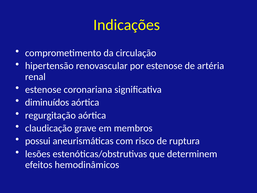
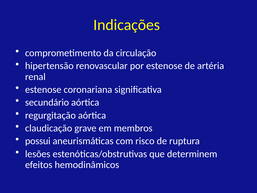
diminuídos: diminuídos -> secundário (47, 102)
